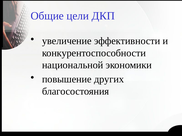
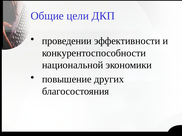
увеличение: увеличение -> проведении (67, 41)
